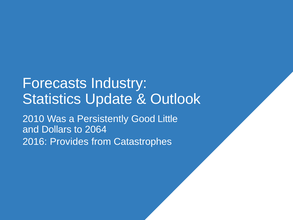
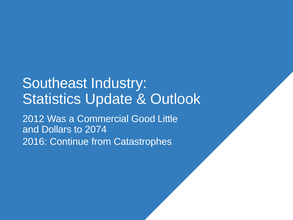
Forecasts: Forecasts -> Southeast (55, 83)
2010: 2010 -> 2012 (33, 119)
Persistently: Persistently -> Commercial (103, 119)
2064: 2064 -> 2074 (96, 129)
Provides: Provides -> Continue (69, 141)
